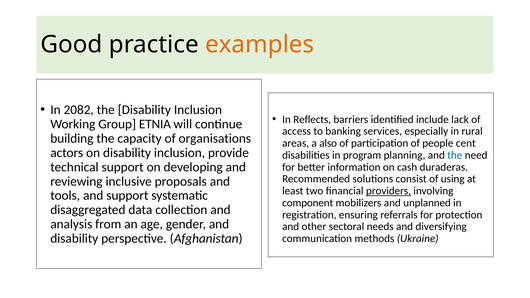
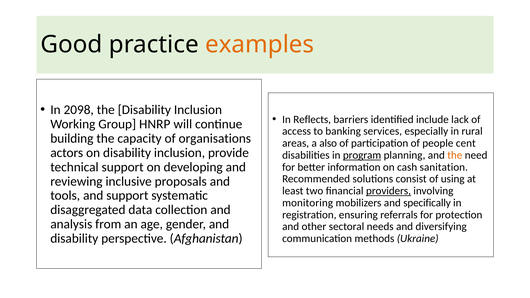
2082: 2082 -> 2098 (79, 110)
ETNIA: ETNIA -> HNRP (155, 124)
program underline: none -> present (362, 155)
the colour: blue -> orange (455, 155)
duraderas: duraderas -> sanitation (444, 167)
component: component -> monitoring (308, 203)
unplanned: unplanned -> specifically (427, 203)
